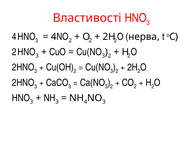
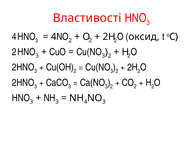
нерва: нерва -> оксид (144, 37)
